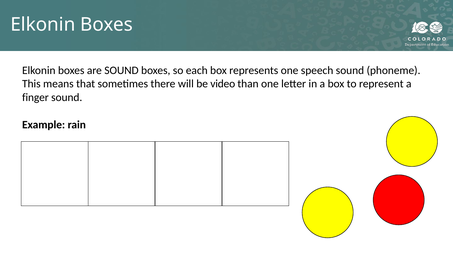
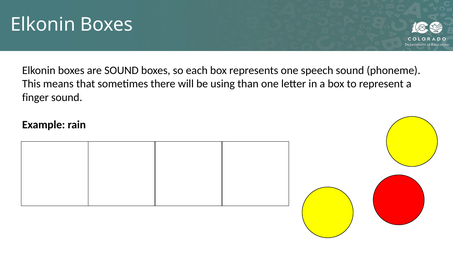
video: video -> using (223, 84)
